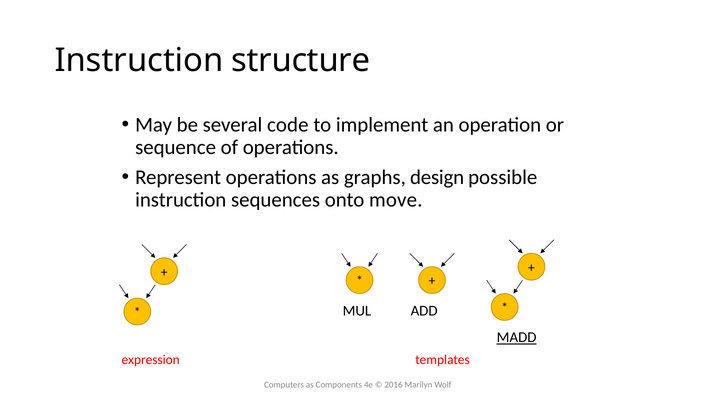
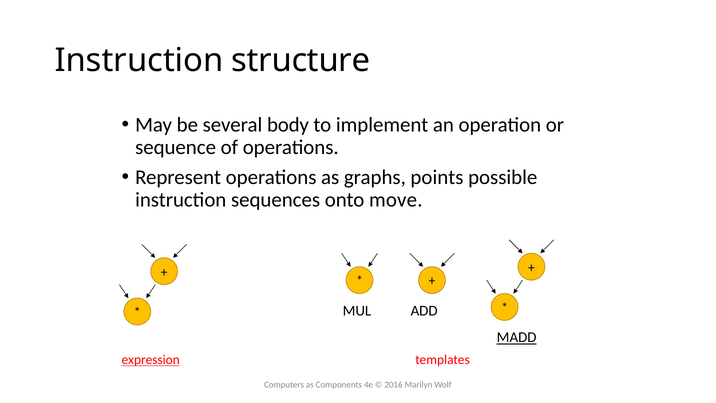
code: code -> body (288, 125)
design: design -> points (437, 177)
expression underline: none -> present (151, 360)
